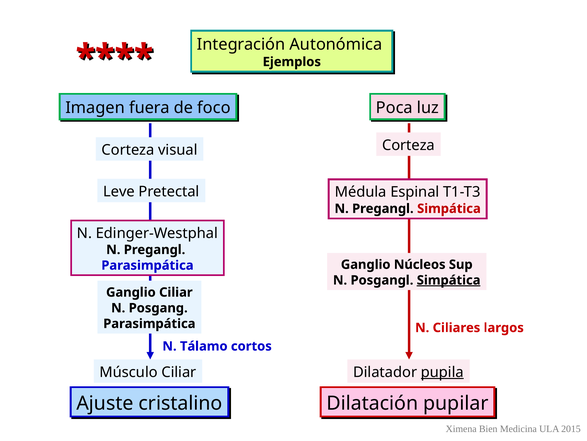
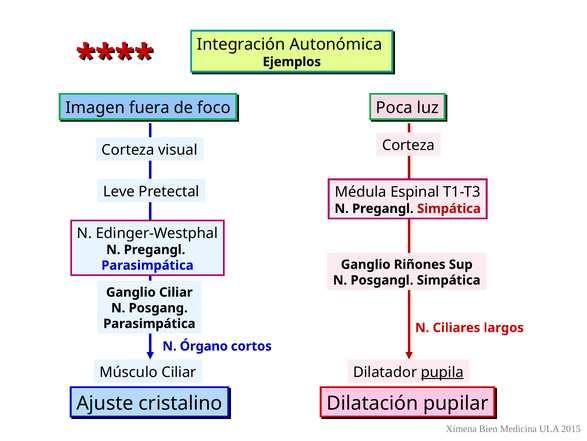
Núcleos: Núcleos -> Riñones (420, 264)
Simpática underline: present -> none (449, 280)
Tálamo: Tálamo -> Órgano (204, 346)
